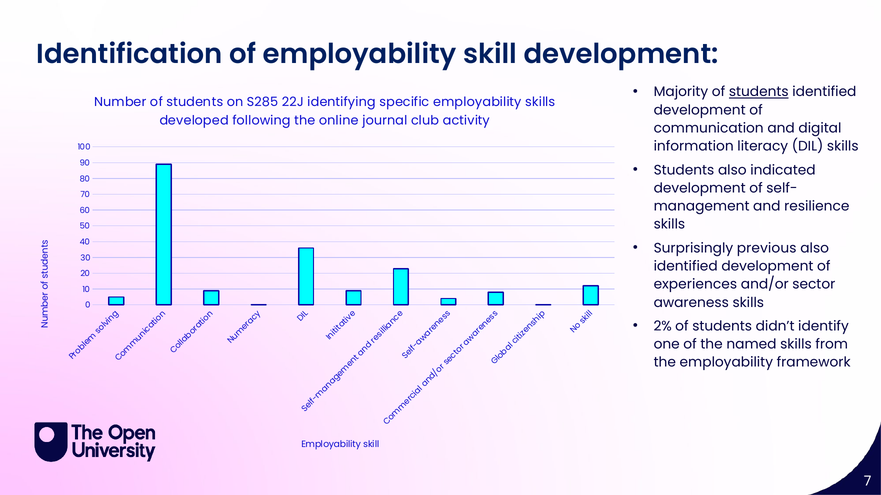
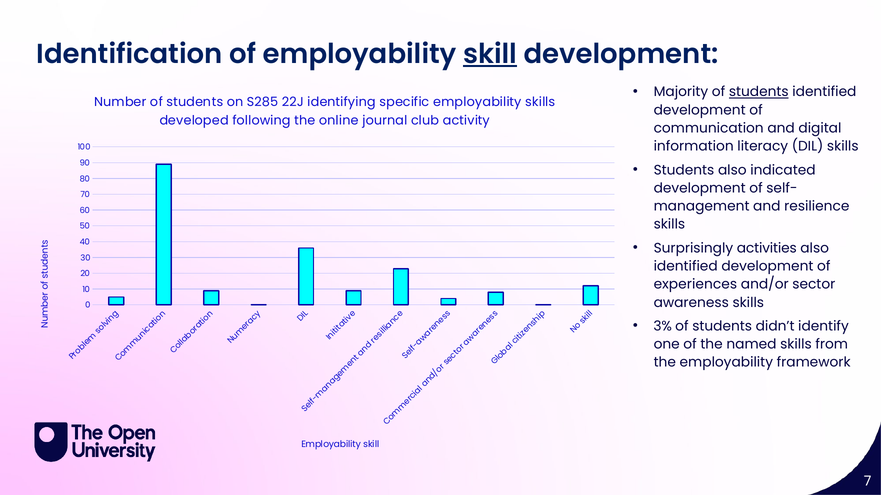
skill underline: none -> present (490, 54)
previous: previous -> activities (767, 248)
2%: 2% -> 3% (663, 326)
